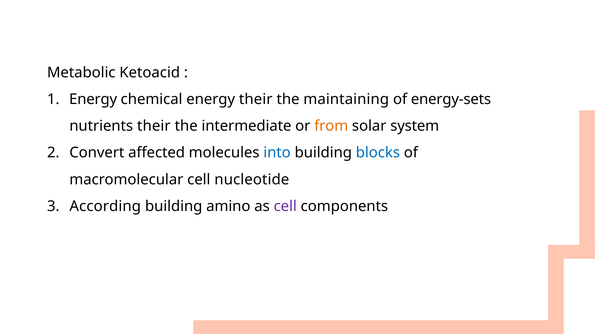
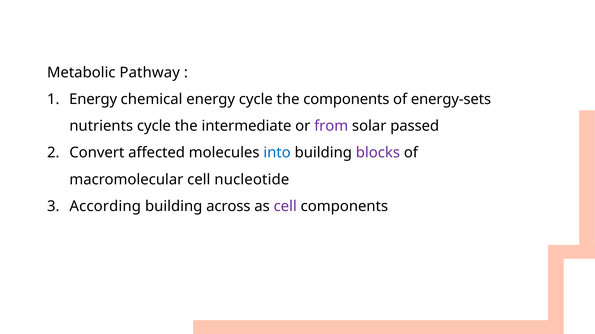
Ketoacid: Ketoacid -> Pathway (150, 73)
energy their: their -> cycle (256, 99)
the maintaining: maintaining -> components (346, 99)
nutrients their: their -> cycle (154, 126)
from colour: orange -> purple (331, 126)
system: system -> passed (415, 126)
blocks colour: blue -> purple (378, 153)
amino: amino -> across (228, 207)
